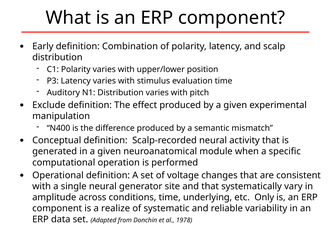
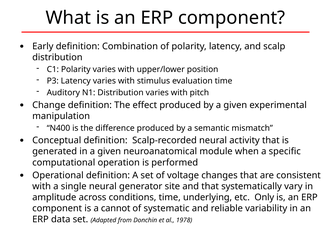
Exclude: Exclude -> Change (49, 105)
realize: realize -> cannot (116, 209)
